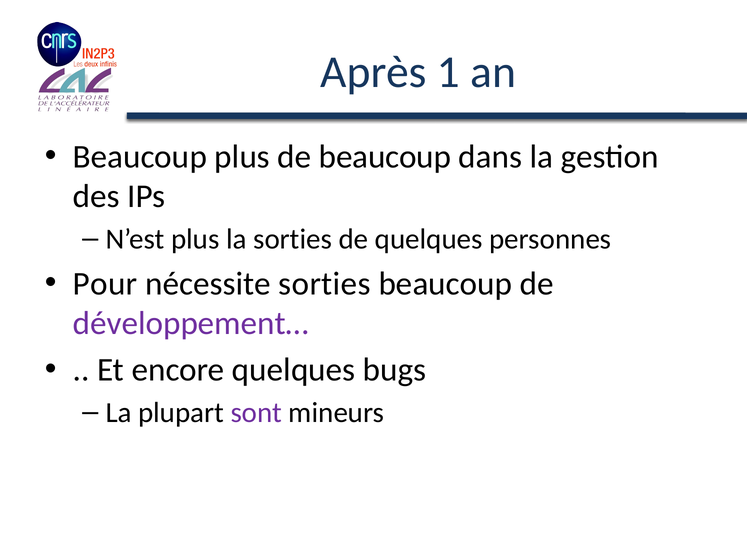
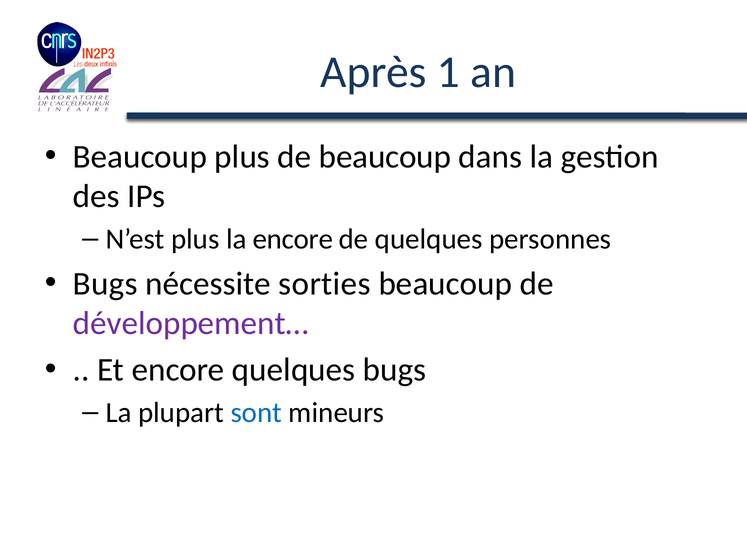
la sorties: sorties -> encore (293, 239)
Pour: Pour -> Bugs (105, 284)
sont colour: purple -> blue (256, 413)
